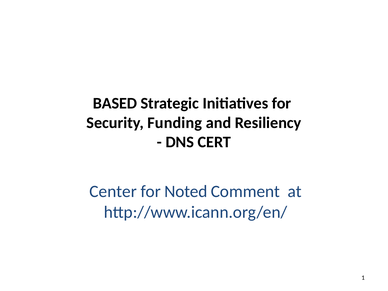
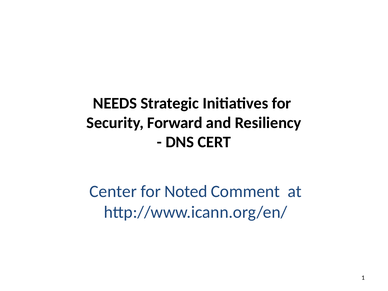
BASED: BASED -> NEEDS (115, 103)
Funding: Funding -> Forward (175, 123)
